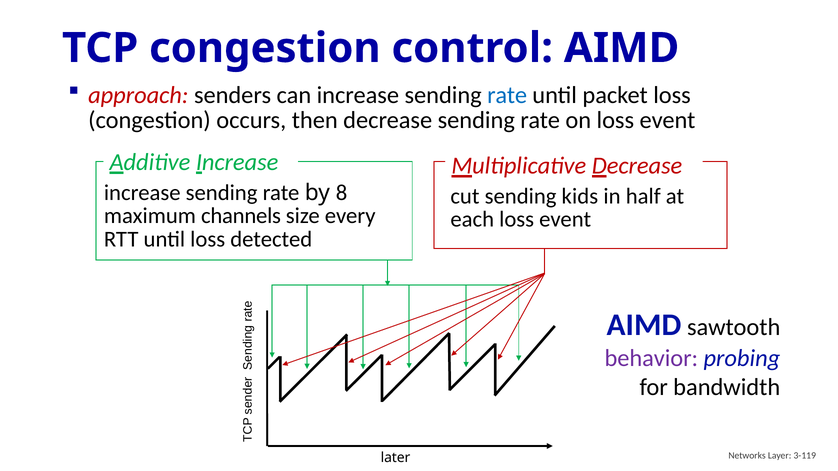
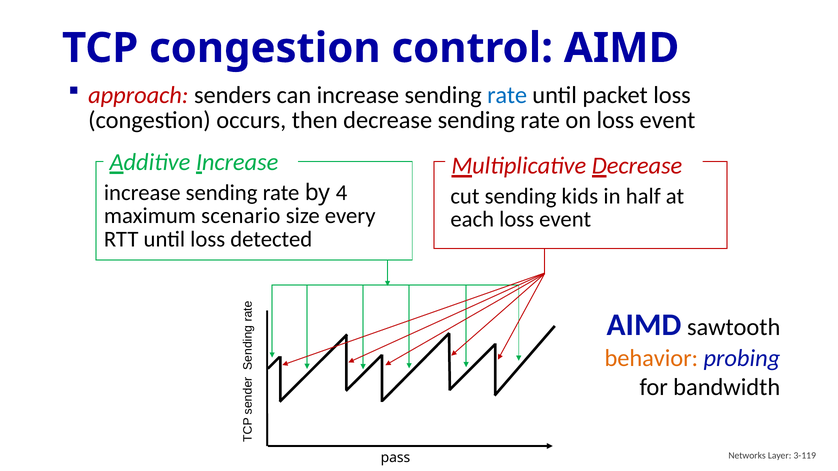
8: 8 -> 4 (342, 193)
channels: channels -> scenario (241, 216)
behavior colour: purple -> orange (651, 358)
later: later -> pass (395, 458)
